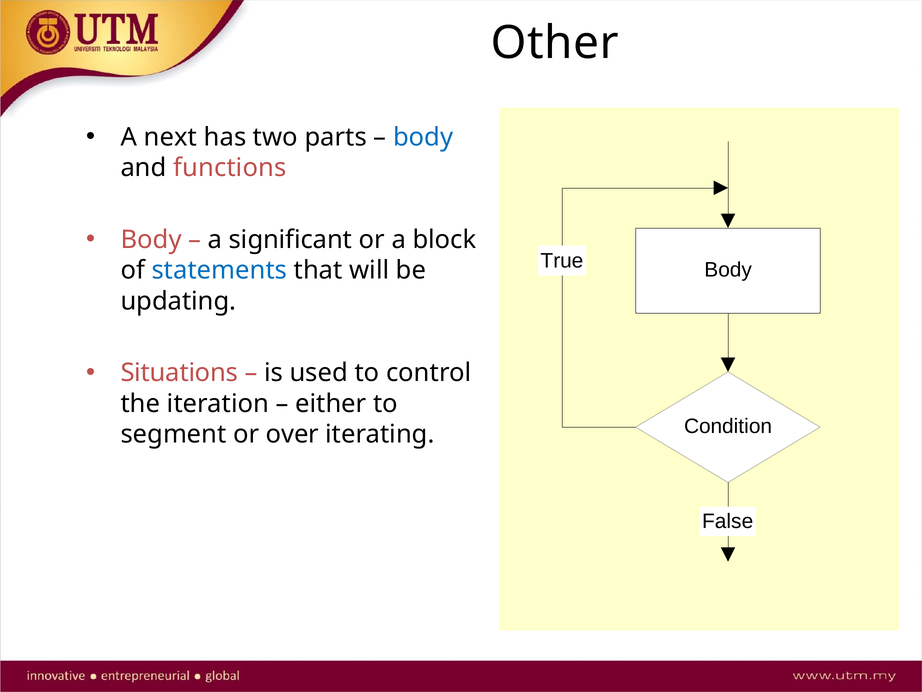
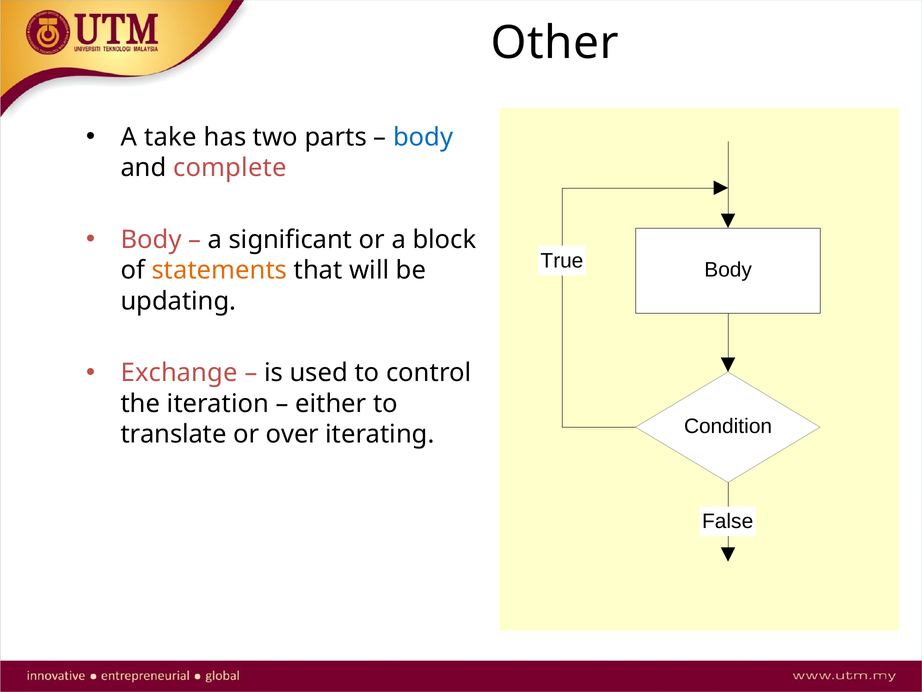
next: next -> take (170, 137)
functions: functions -> complete (230, 168)
statements colour: blue -> orange (219, 270)
Situations: Situations -> Exchange (179, 373)
segment: segment -> translate (174, 434)
